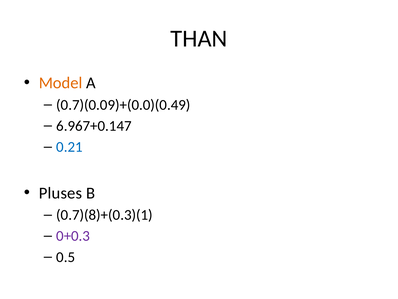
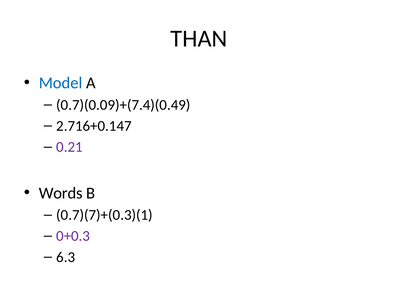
Model colour: orange -> blue (61, 83)
0.7)(0.09)+(0.0)(0.49: 0.7)(0.09)+(0.0)(0.49 -> 0.7)(0.09)+(7.4)(0.49 (123, 105)
6.967+0.147: 6.967+0.147 -> 2.716+0.147 (94, 126)
0.21 colour: blue -> purple (69, 147)
Pluses: Pluses -> Words (61, 193)
0.7)(8)+(0.3)(1: 0.7)(8)+(0.3)(1 -> 0.7)(7)+(0.3)(1 (104, 215)
0.5: 0.5 -> 6.3 (66, 257)
